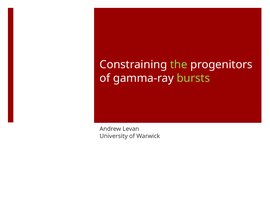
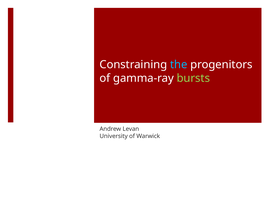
the colour: light green -> light blue (179, 65)
